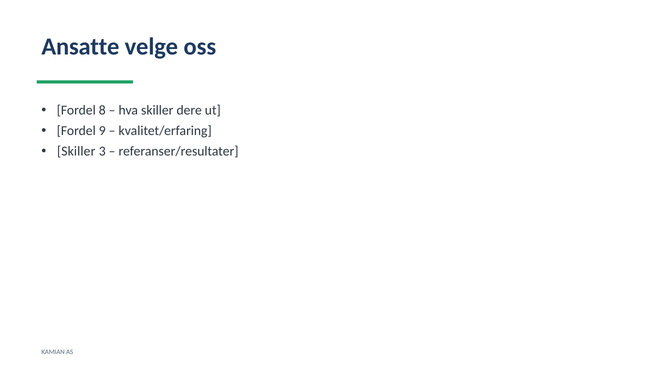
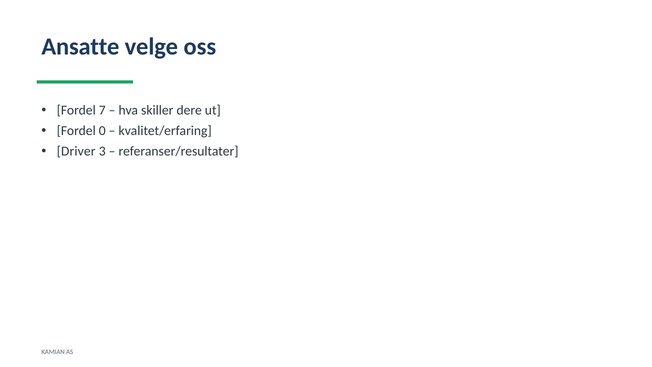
8: 8 -> 7 (102, 110)
9: 9 -> 0 (102, 131)
Skiller: Skiller -> Driver (76, 151)
